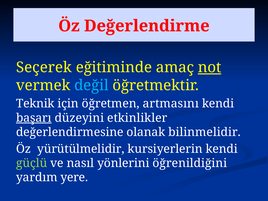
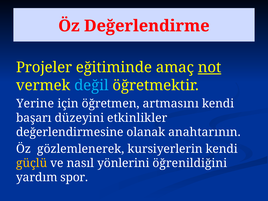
Seçerek: Seçerek -> Projeler (44, 67)
Teknik: Teknik -> Yerine (35, 104)
başarı underline: present -> none (34, 118)
bilinmelidir: bilinmelidir -> anahtarının (205, 132)
yürütülmelidir: yürütülmelidir -> gözlemlenerek (81, 149)
güçlü colour: light green -> yellow (32, 163)
yere: yere -> spor (74, 177)
